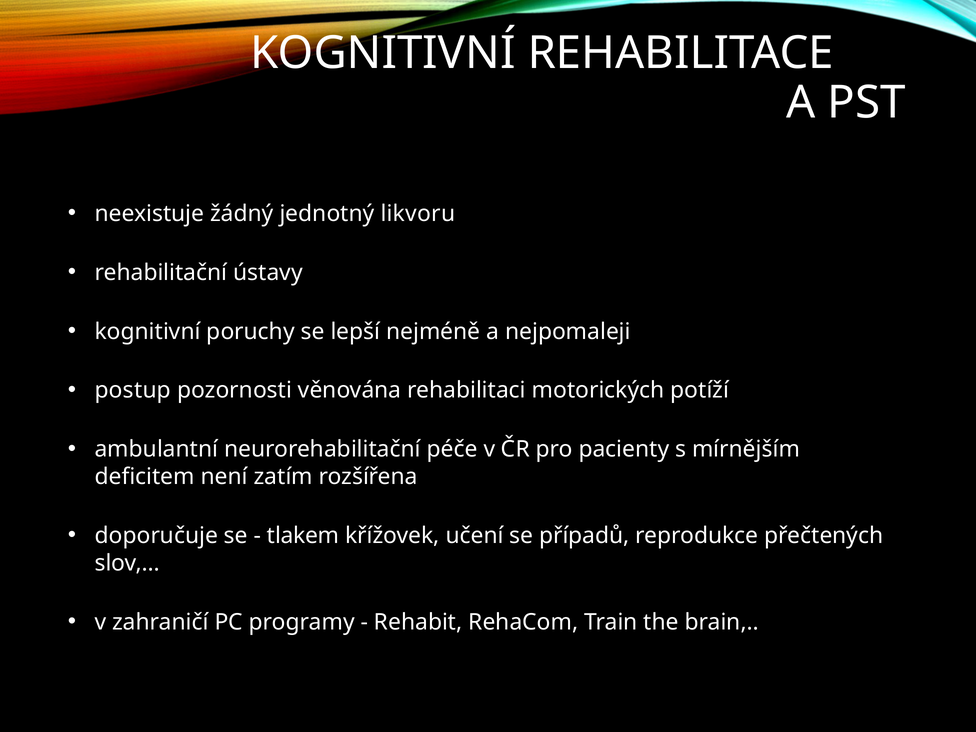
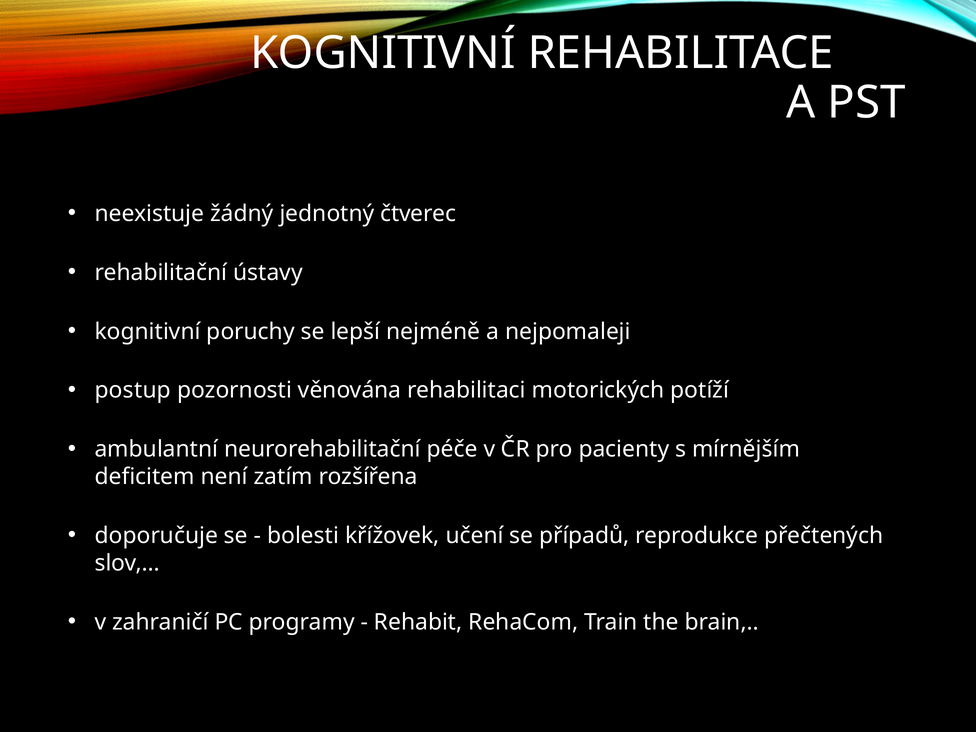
likvoru: likvoru -> čtverec (418, 214)
tlakem: tlakem -> bolesti (303, 536)
